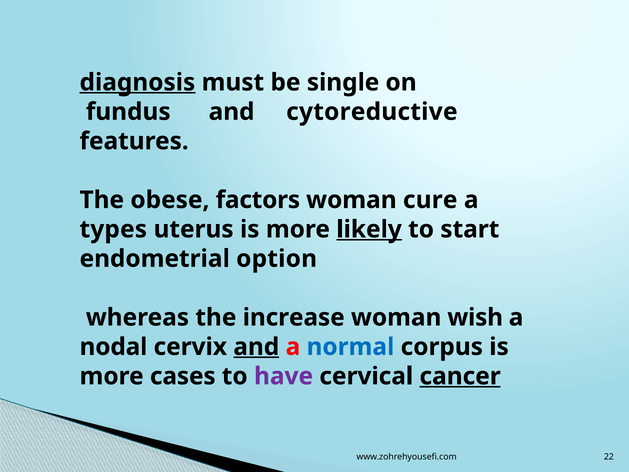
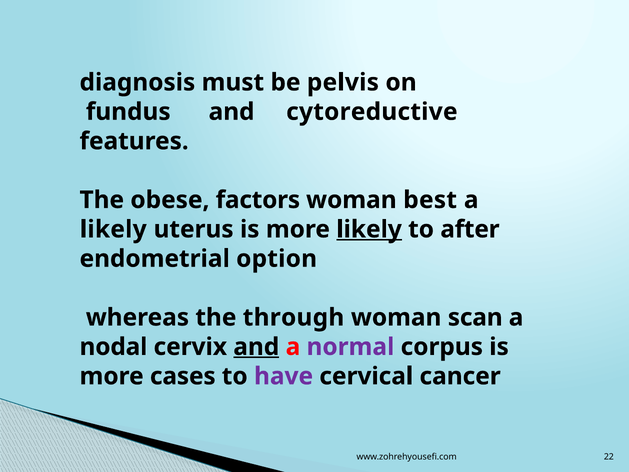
diagnosis underline: present -> none (137, 82)
single: single -> pelvis (343, 82)
cure: cure -> best (430, 200)
types: types -> likely (113, 229)
start: start -> after (470, 229)
increase: increase -> through (294, 317)
wish: wish -> scan (475, 317)
normal colour: blue -> purple (350, 347)
cancer underline: present -> none (460, 376)
